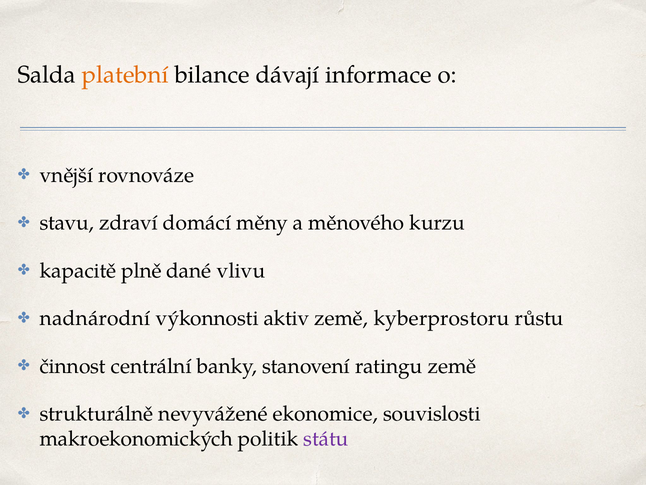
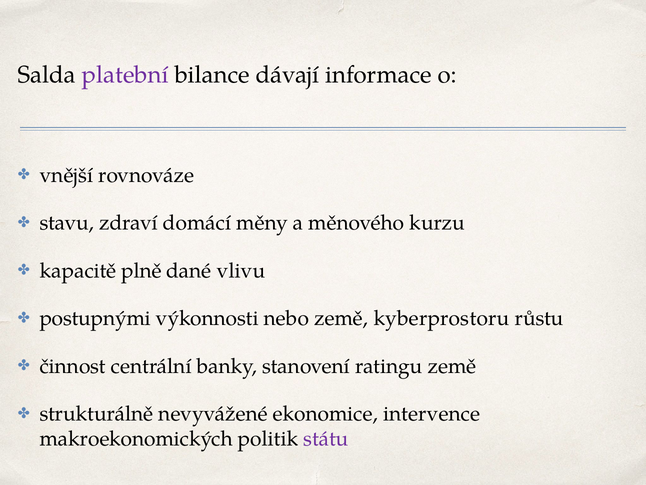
platební colour: orange -> purple (125, 75)
nadnárodní: nadnárodní -> postupnými (95, 318)
aktiv: aktiv -> nebo (286, 318)
souvislosti: souvislosti -> intervence (432, 414)
